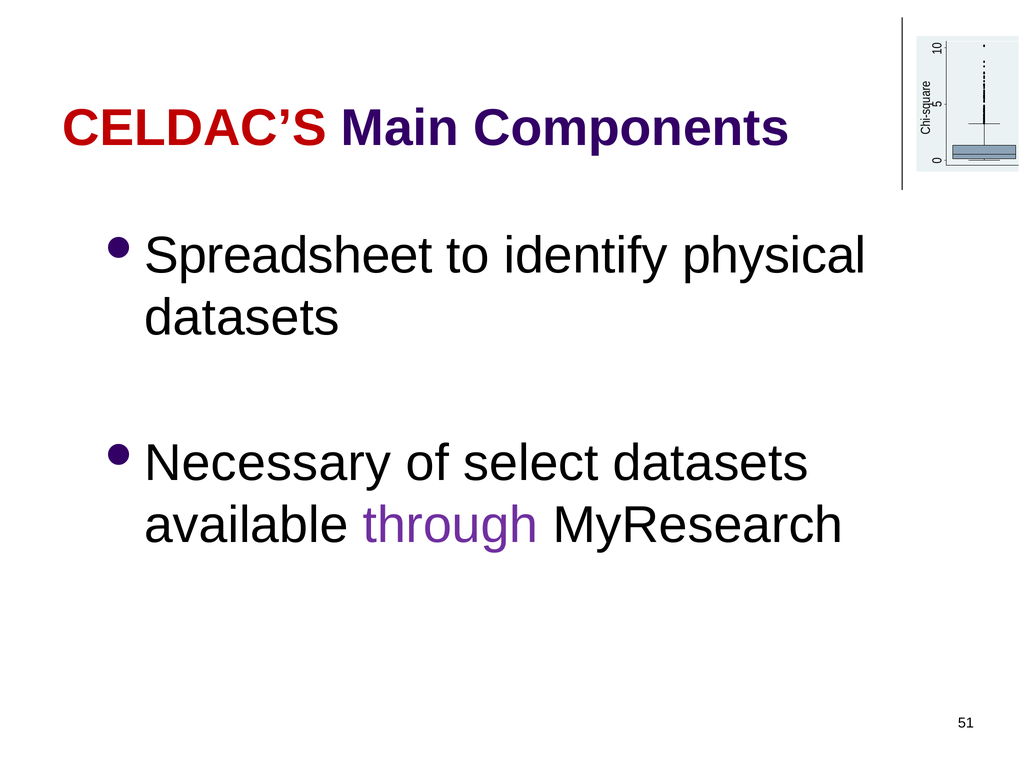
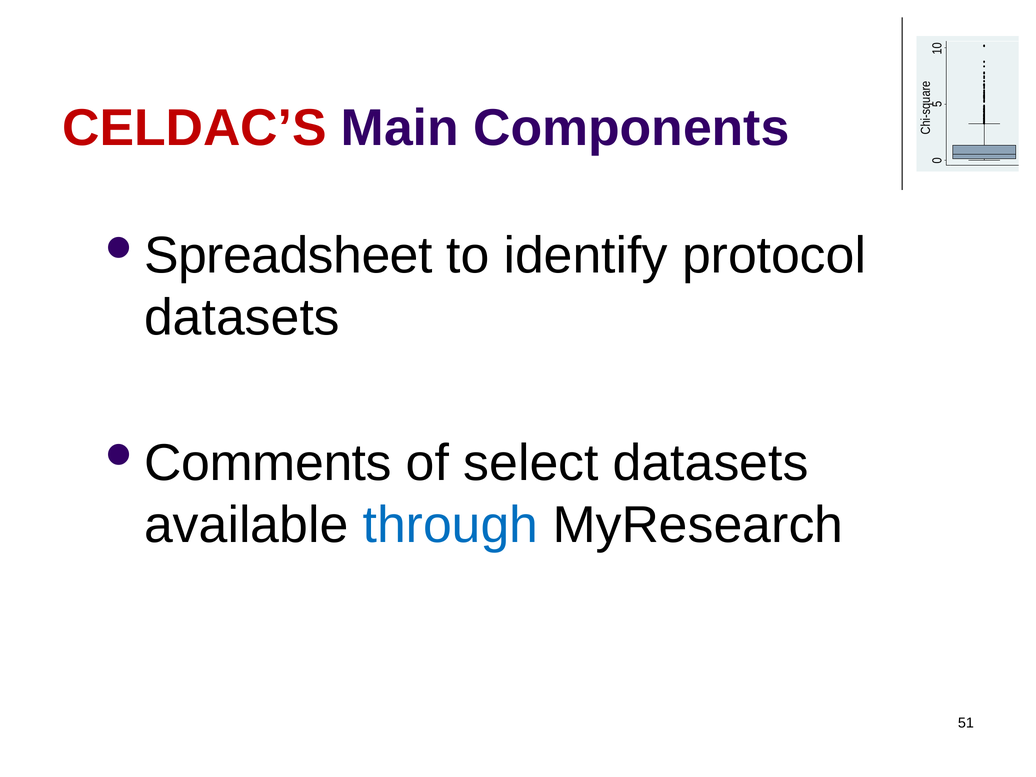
physical: physical -> protocol (774, 256)
Necessary: Necessary -> Comments (268, 463)
through colour: purple -> blue (451, 525)
